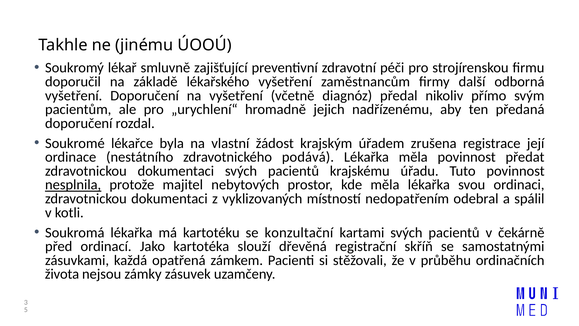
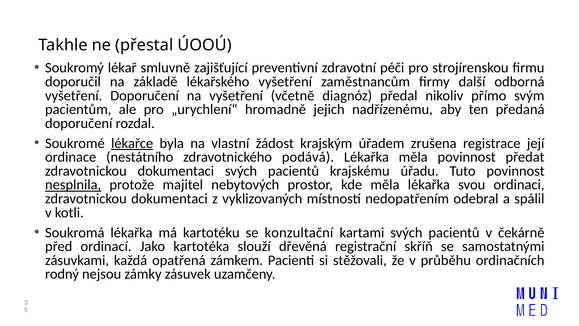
jinému: jinému -> přestal (144, 45)
lékařce underline: none -> present (132, 143)
života: života -> rodný (62, 274)
